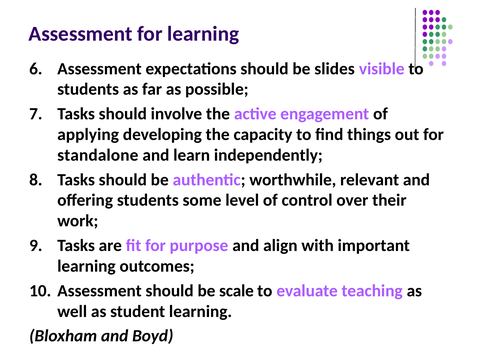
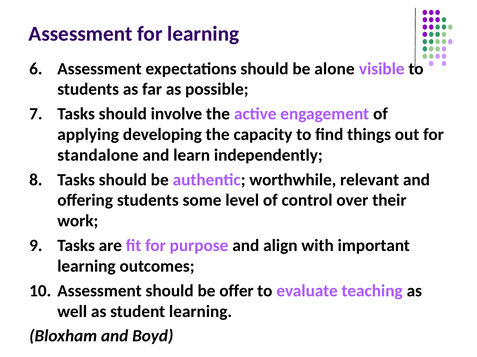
slides: slides -> alone (334, 69)
scale: scale -> offer (236, 291)
